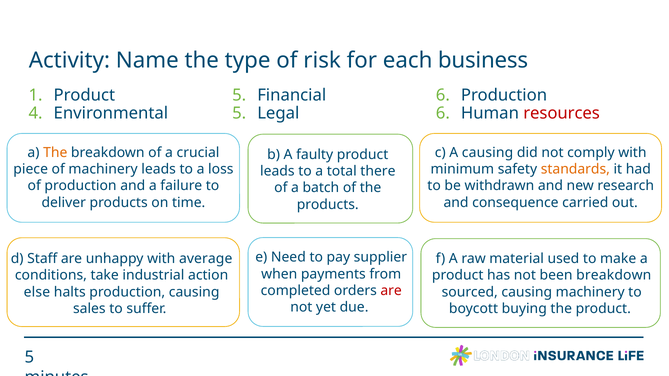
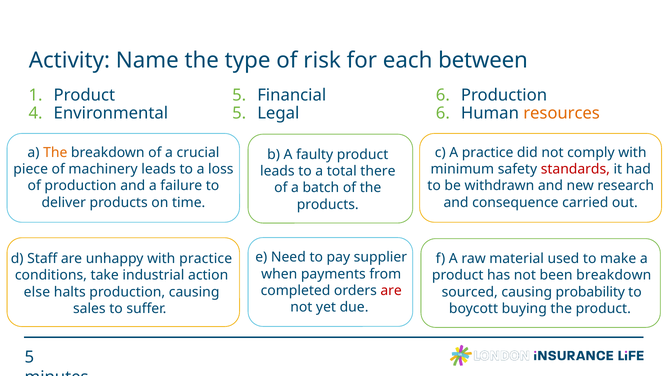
business: business -> between (483, 61)
resources colour: red -> orange (562, 113)
A causing: causing -> practice (488, 153)
standards colour: orange -> red (575, 169)
with average: average -> practice (206, 259)
causing machinery: machinery -> probability (590, 292)
